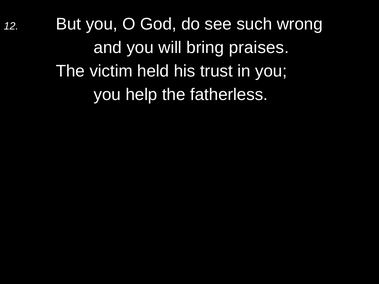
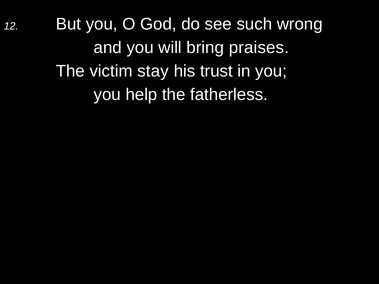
held: held -> stay (153, 71)
